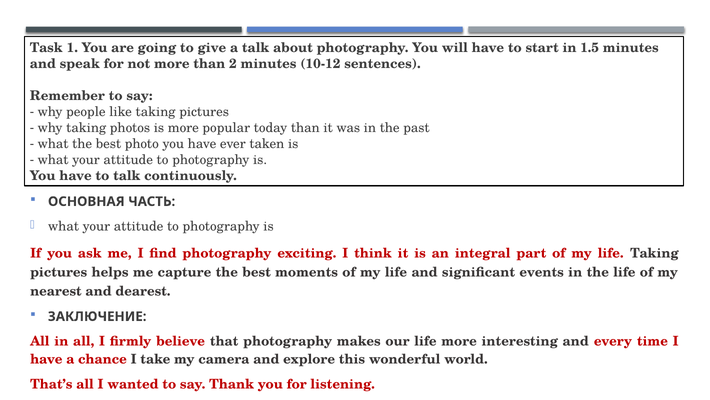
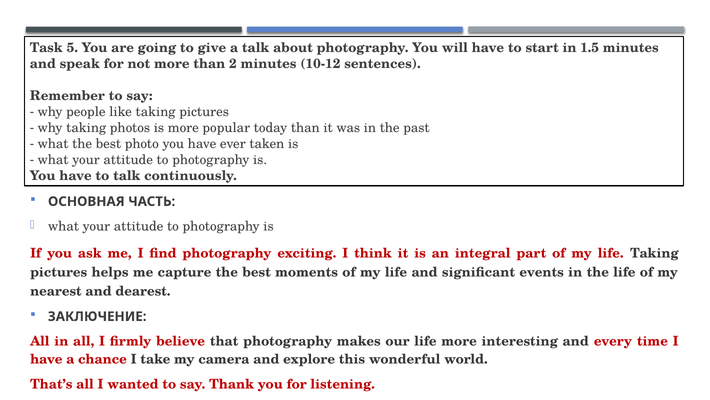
1: 1 -> 5 (72, 48)
